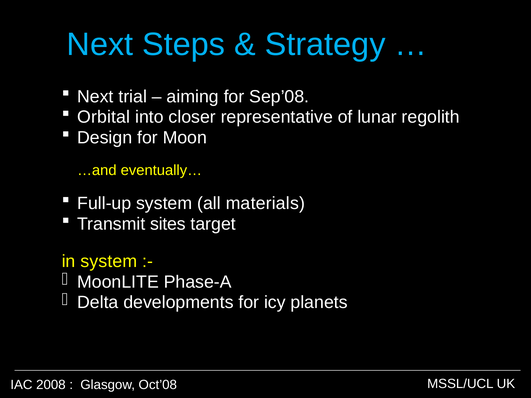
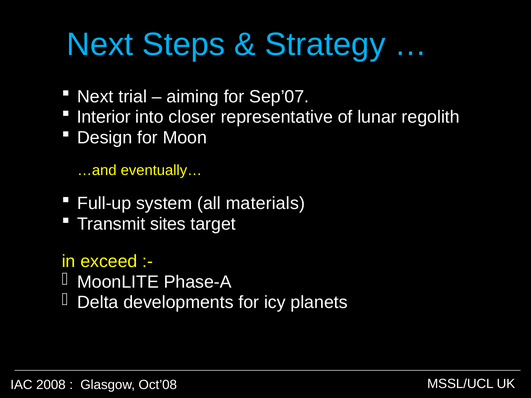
Sep’08: Sep’08 -> Sep’07 (279, 97)
Orbital: Orbital -> Interior (104, 117)
in system: system -> exceed (109, 262)
